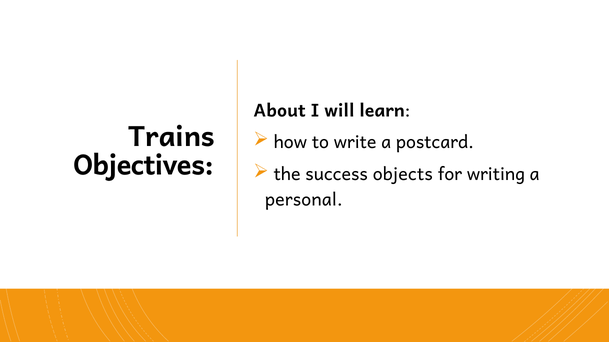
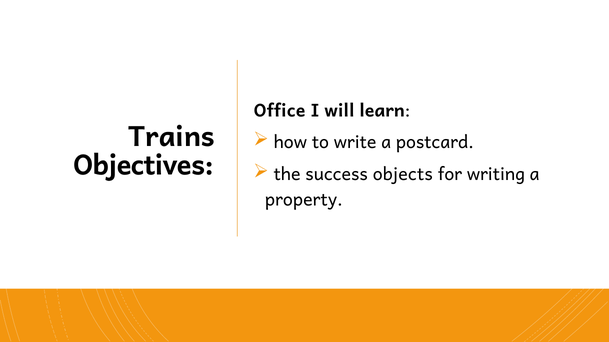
About: About -> Office (280, 111)
personal: personal -> property (304, 200)
